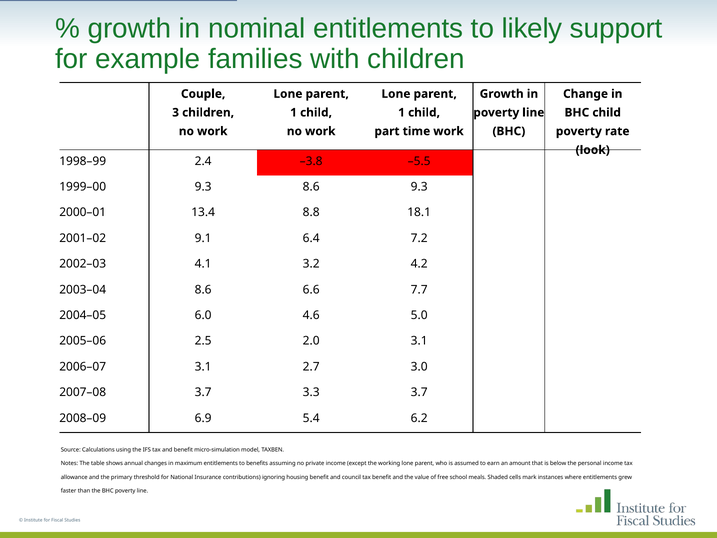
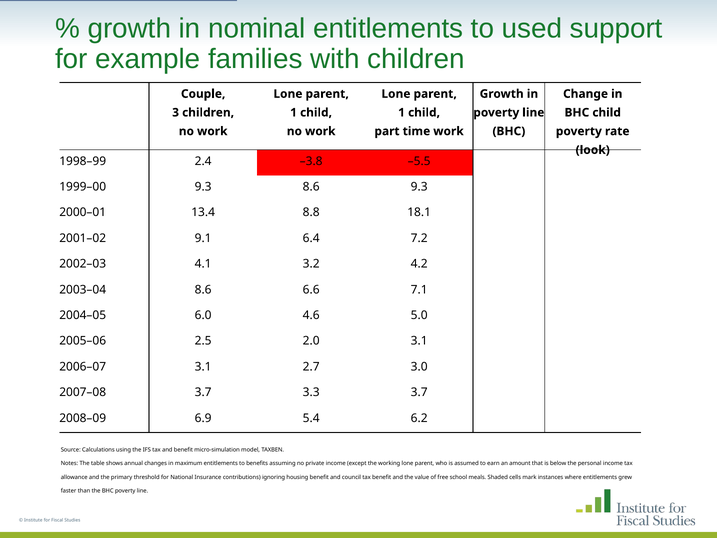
likely: likely -> used (532, 29)
7.7: 7.7 -> 7.1 (419, 289)
